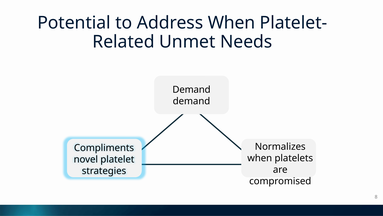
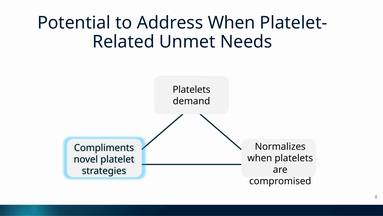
Demand: Demand -> Platelets (192, 90)
